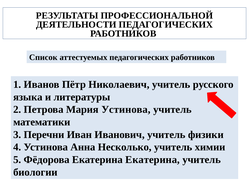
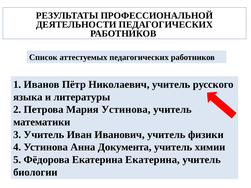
3 Перечни: Перечни -> Учитель (44, 135)
Несколько: Несколько -> Документа (125, 147)
